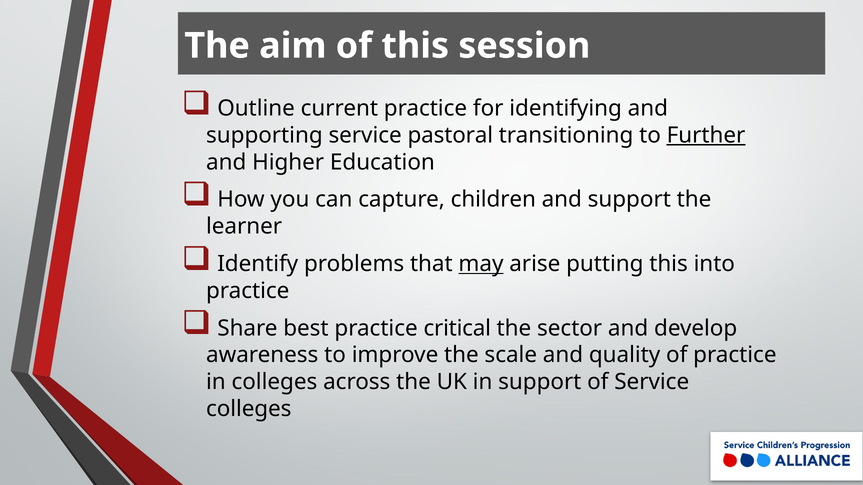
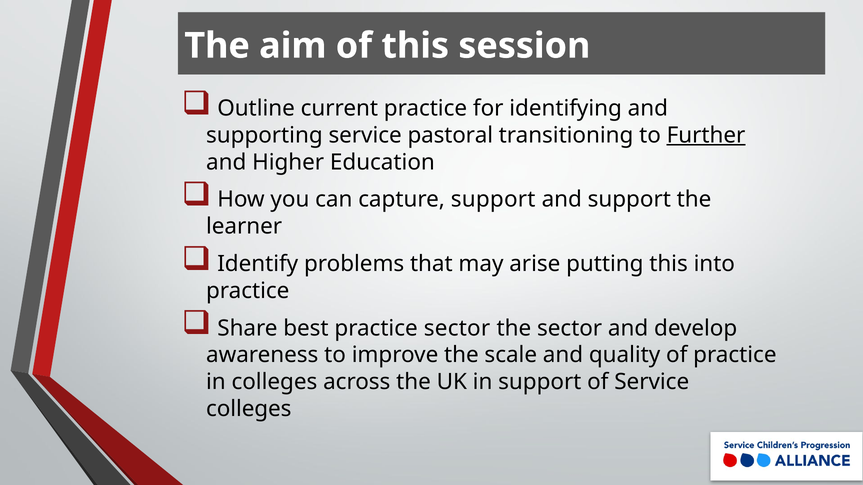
capture children: children -> support (493, 200)
may underline: present -> none (481, 264)
practice critical: critical -> sector (457, 328)
